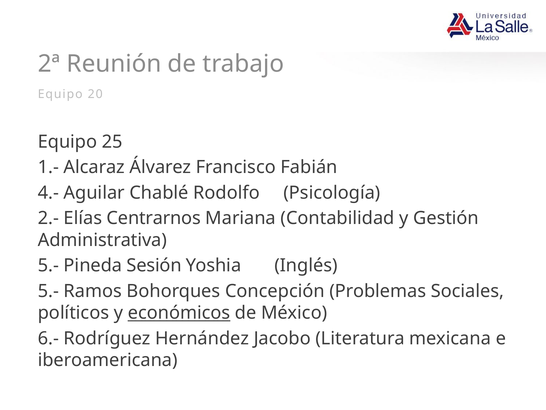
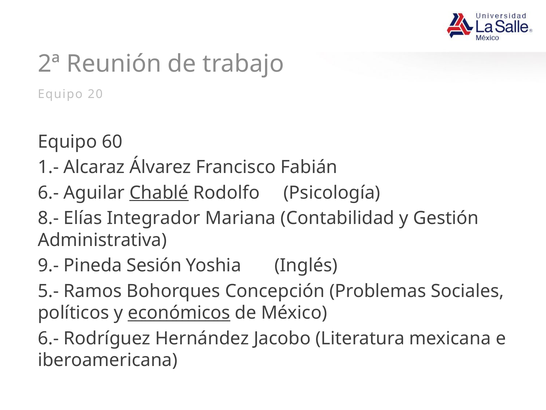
25: 25 -> 60 (112, 142)
4.-: 4.- -> 6.- (48, 192)
Chablé underline: none -> present (159, 192)
2.-: 2.- -> 8.- (48, 218)
Centrarnos: Centrarnos -> Integrador (154, 218)
5.-: 5.- -> 9.- (48, 265)
